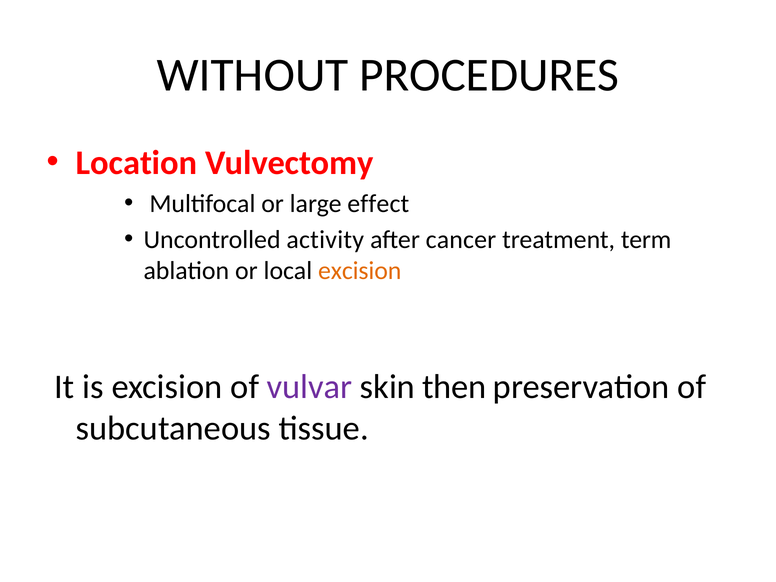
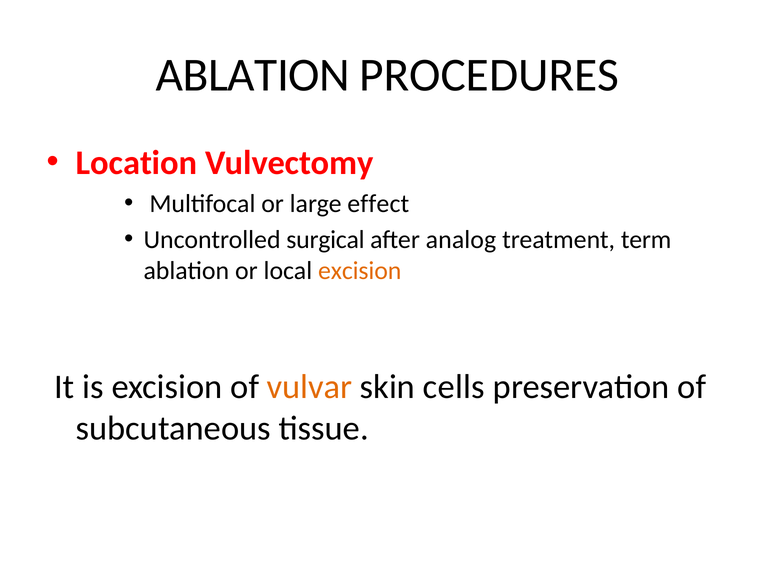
WITHOUT: WITHOUT -> ABLATION (253, 75)
activity: activity -> surgical (325, 240)
cancer: cancer -> analog (461, 240)
vulvar colour: purple -> orange (309, 387)
then: then -> cells (454, 387)
